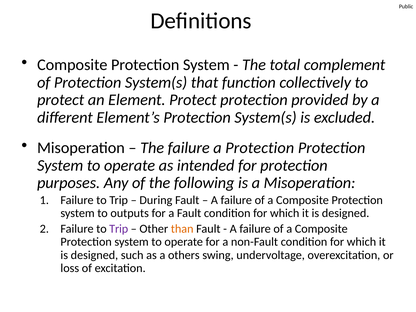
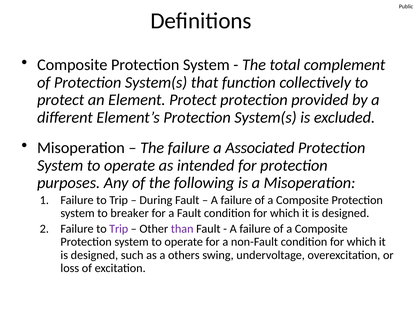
a Protection: Protection -> Associated (260, 148)
outputs: outputs -> breaker (130, 213)
than colour: orange -> purple (182, 229)
